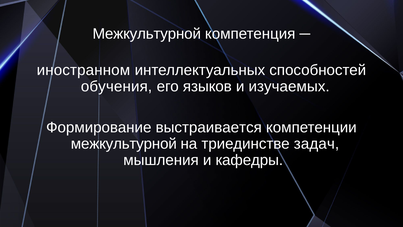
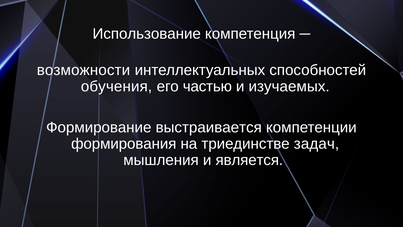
Межкультурной: Межкультурной -> Использование (147, 34)
иностранном: иностранном -> возможности (83, 70)
языков: языков -> частью (207, 86)
межкультурной: межкультурной -> формирования (124, 144)
кафедры: кафедры -> является (249, 160)
